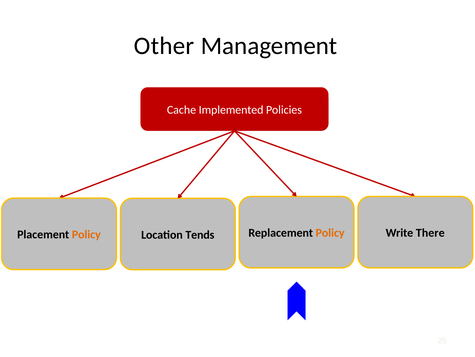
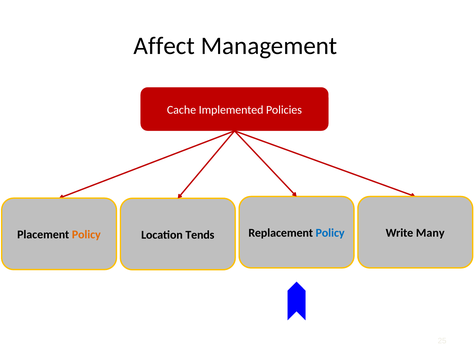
Other: Other -> Affect (164, 46)
Policy colour: orange -> blue (330, 233)
There: There -> Many (430, 233)
